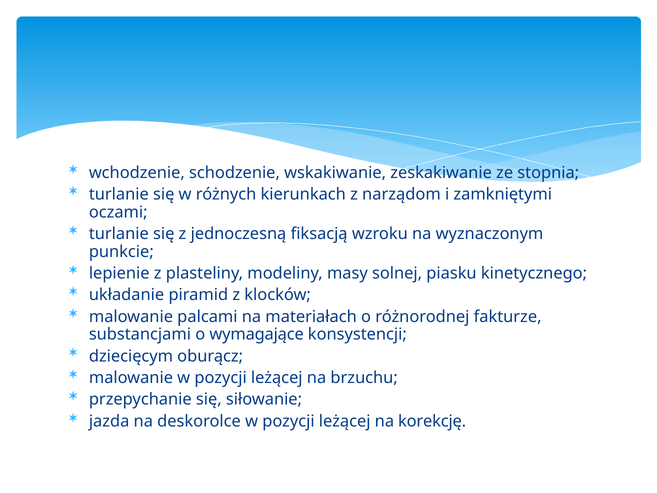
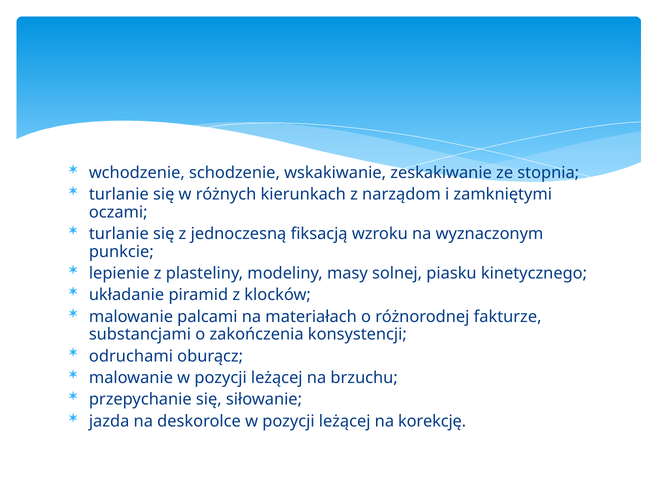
wymagające: wymagające -> zakończenia (257, 334)
dziecięcym: dziecięcym -> odruchami (131, 356)
